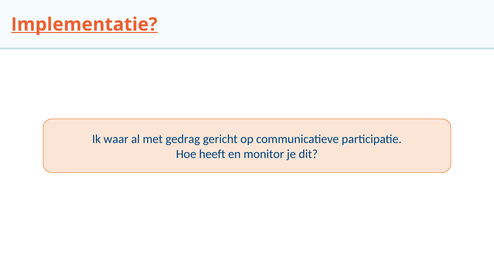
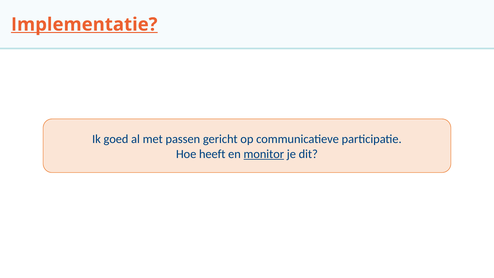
waar: waar -> goed (116, 139)
gedrag: gedrag -> passen (183, 139)
monitor underline: none -> present (264, 154)
